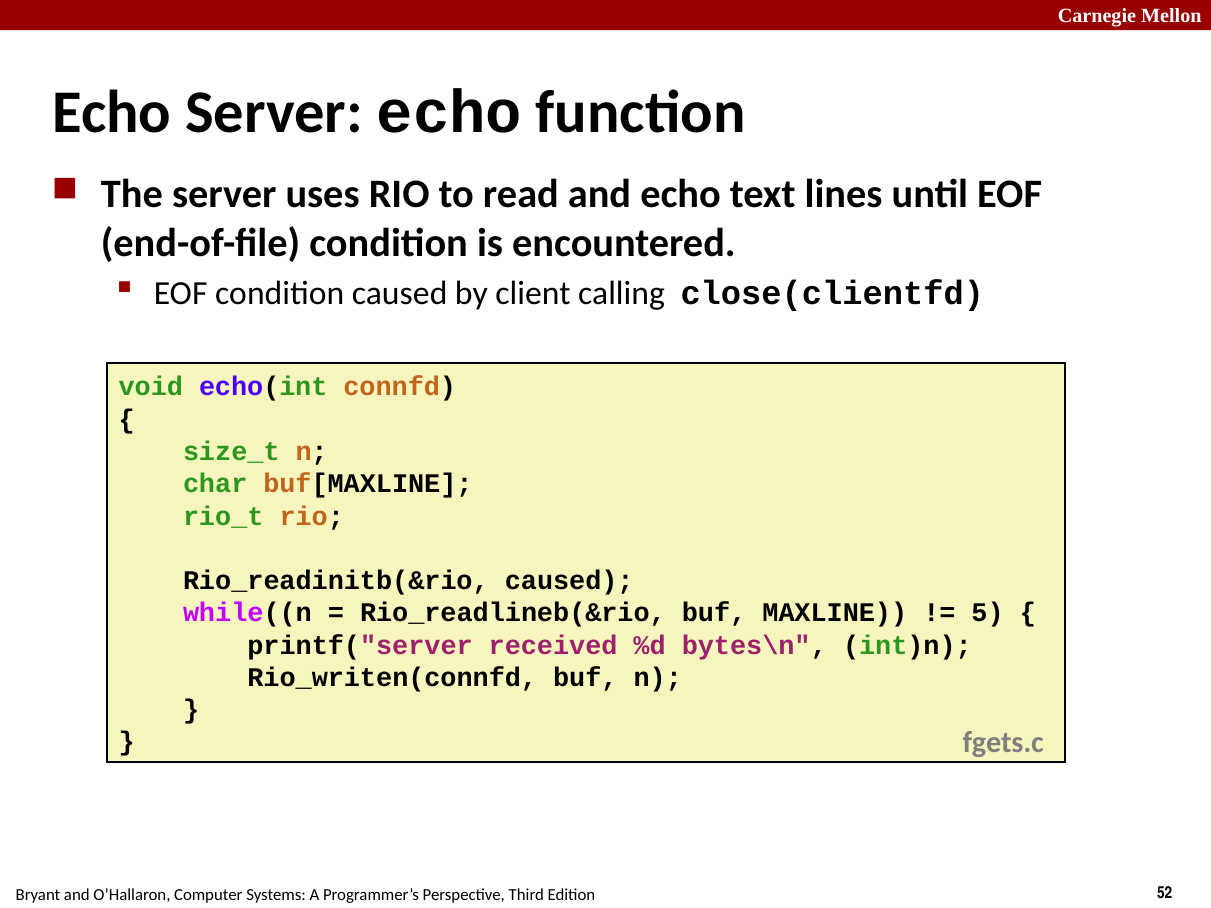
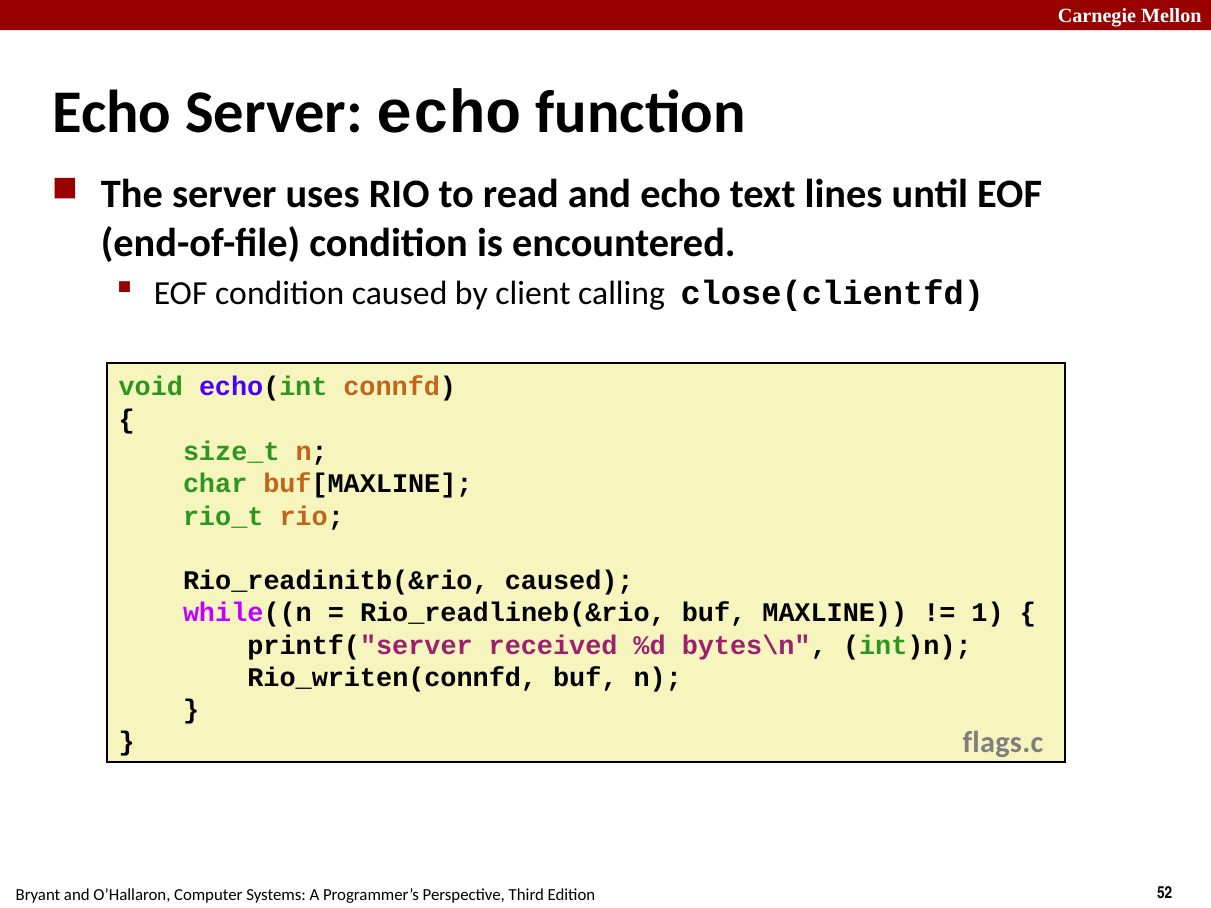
5: 5 -> 1 (988, 613)
fgets.c: fgets.c -> flags.c (1003, 743)
